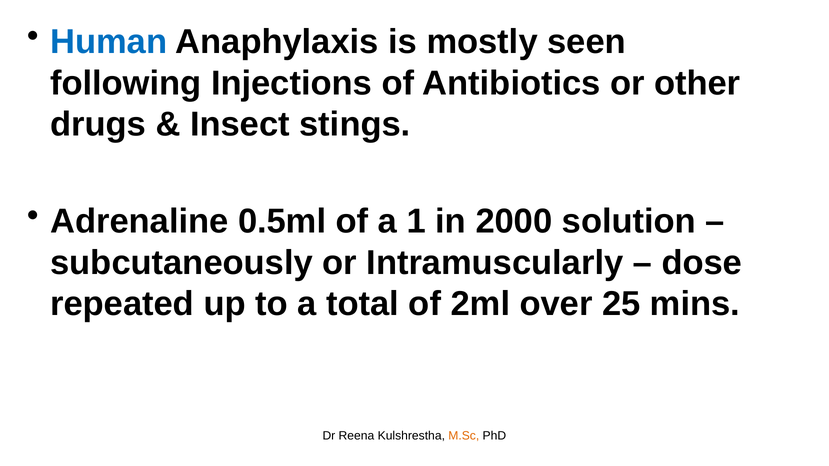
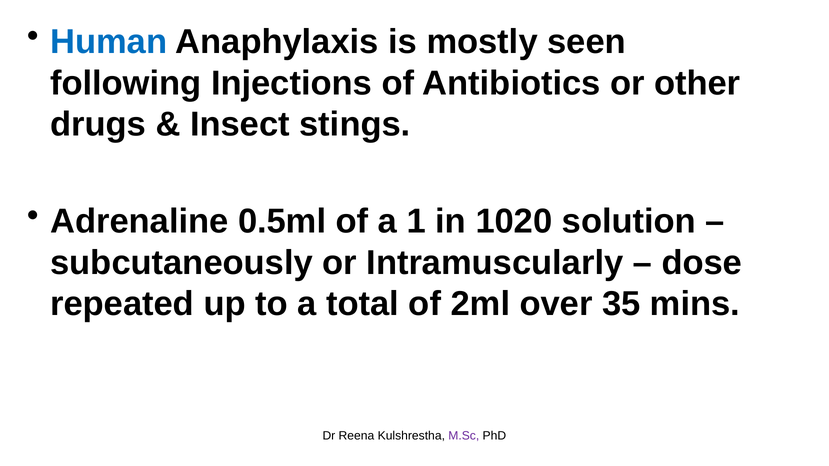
2000: 2000 -> 1020 (514, 221)
25: 25 -> 35 (621, 304)
M.Sc colour: orange -> purple (464, 436)
